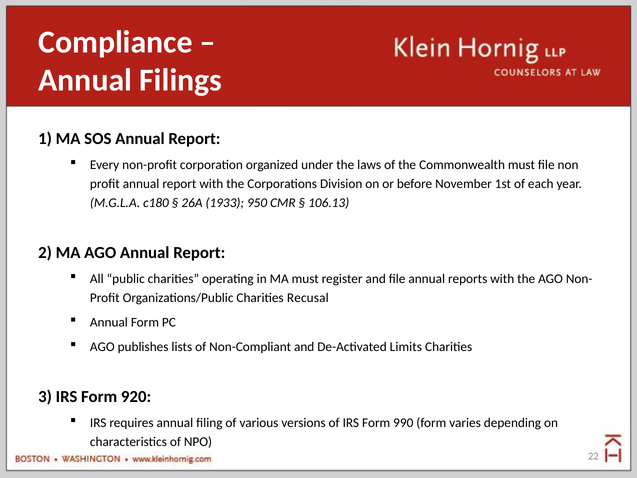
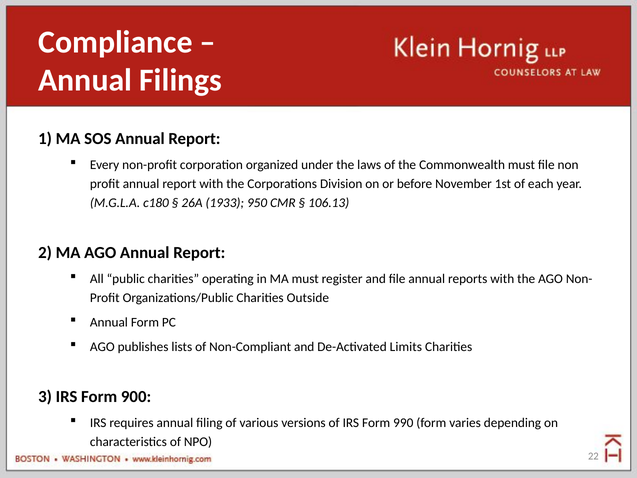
Recusal: Recusal -> Outside (308, 298)
920: 920 -> 900 (136, 396)
